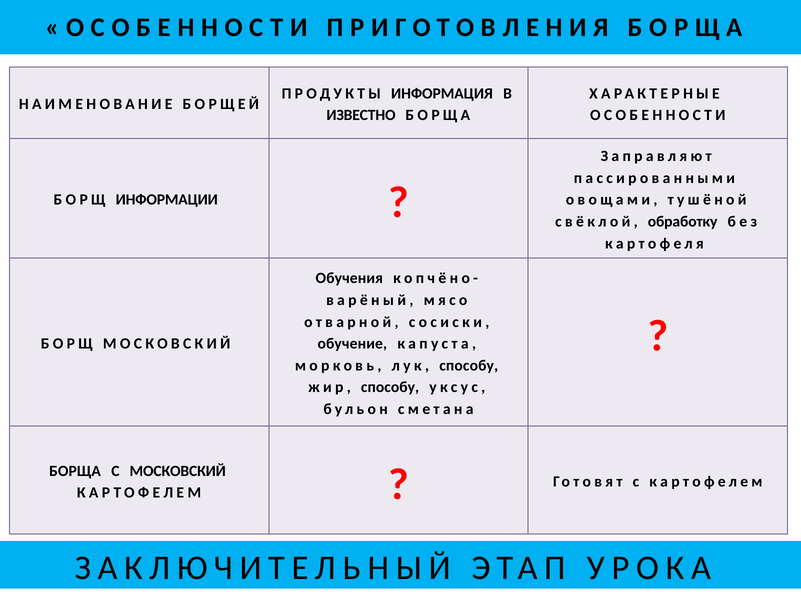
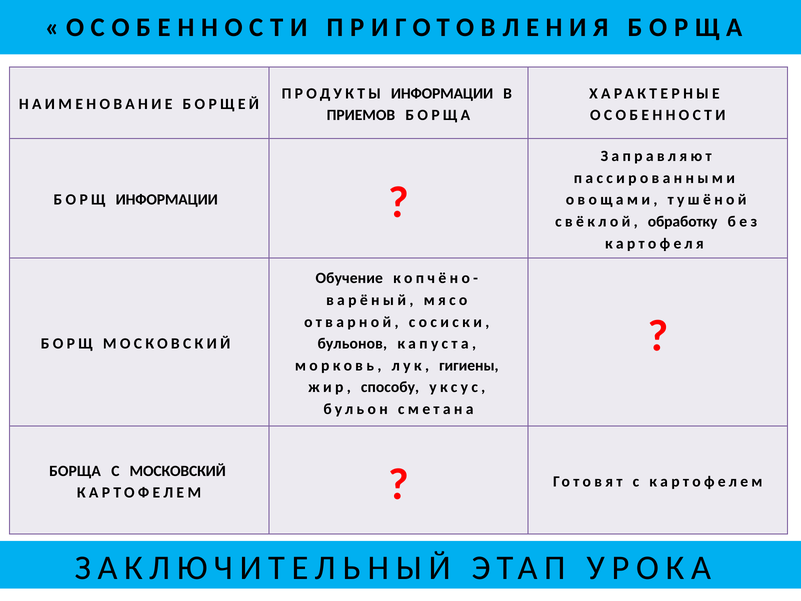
ПРОДУКТЫ ИНФОРМАЦИЯ: ИНФОРМАЦИЯ -> ИНФОРМАЦИИ (442, 93)
ИЗВЕСТНО: ИЗВЕСТНО -> ПРИЕМОВ (361, 115)
Обучения: Обучения -> Обучение (349, 278)
обучение: обучение -> бульонов (352, 344)
лук способу: способу -> гигиены (469, 365)
